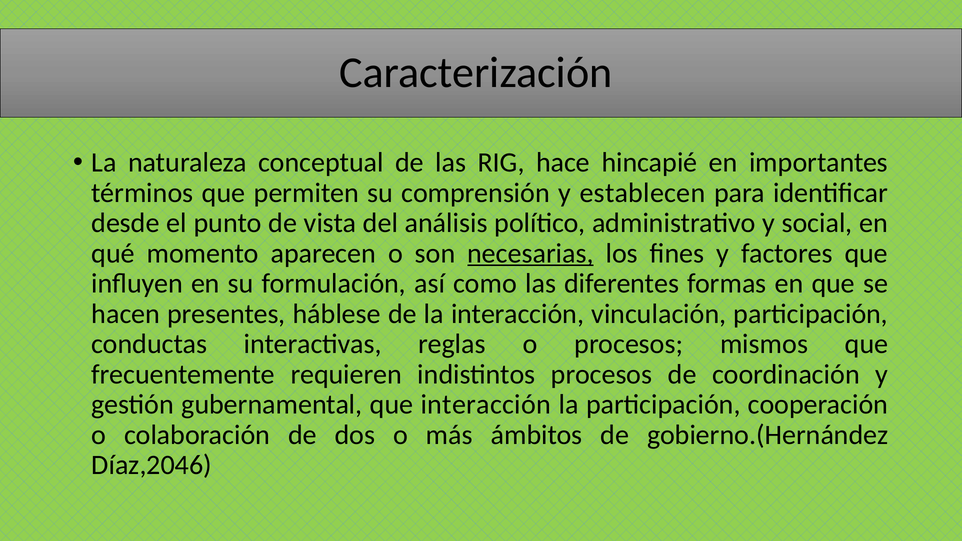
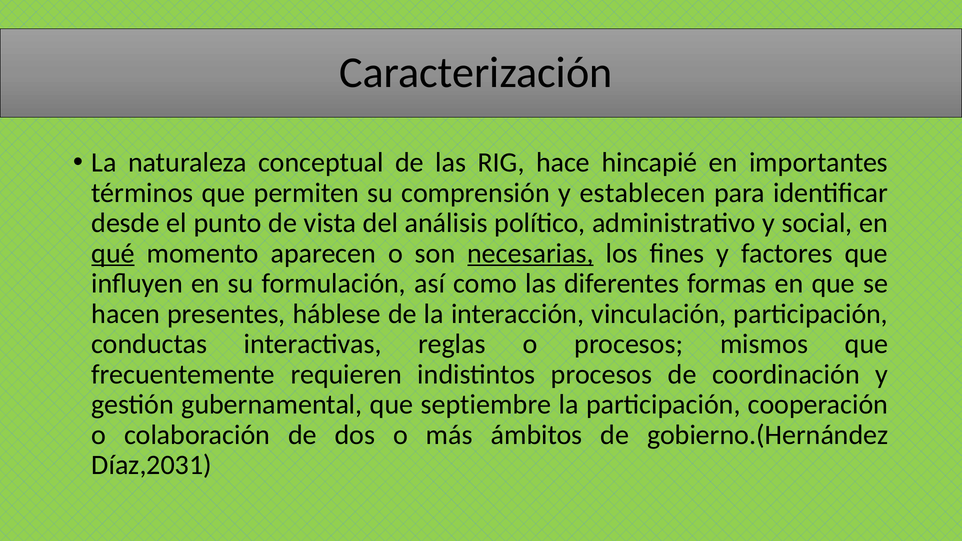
qué underline: none -> present (113, 253)
que interacción: interacción -> septiembre (486, 405)
Díaz,2046: Díaz,2046 -> Díaz,2031 (152, 465)
